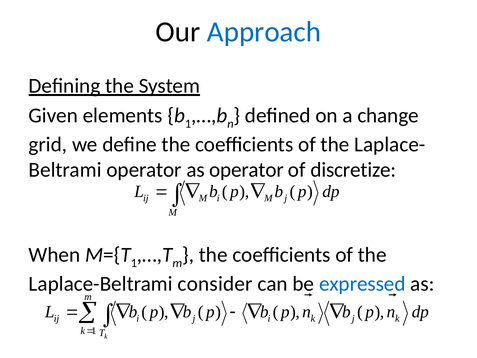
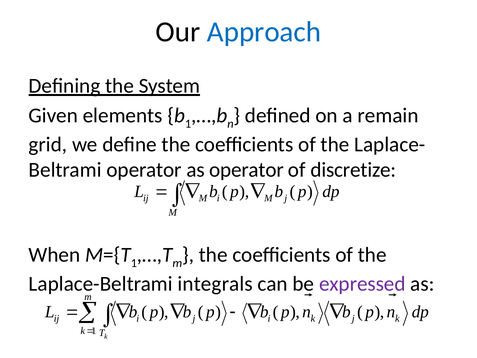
change: change -> remain (388, 115)
consider: consider -> integrals (215, 284)
expressed colour: blue -> purple (362, 284)
